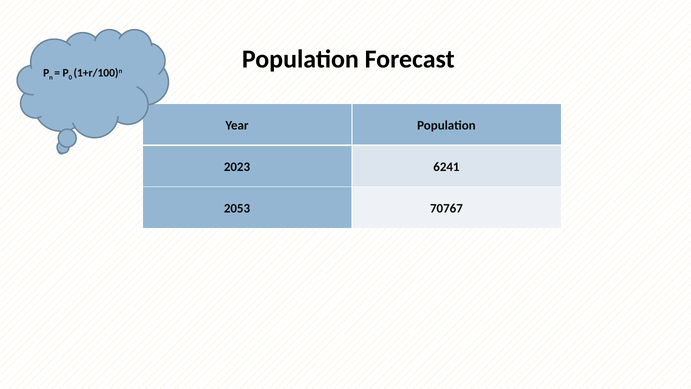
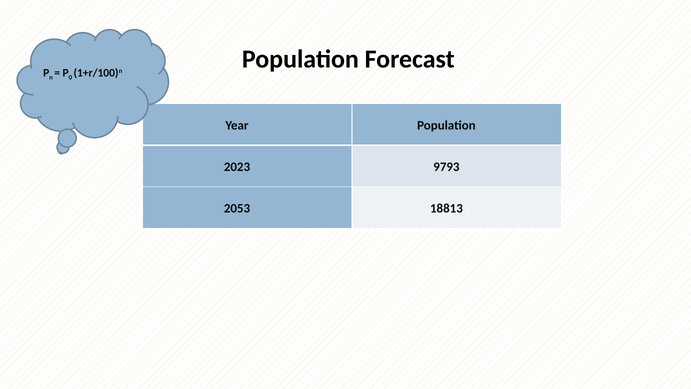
6241: 6241 -> 9793 (446, 167)
70767: 70767 -> 18813 (446, 208)
